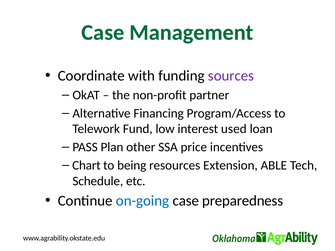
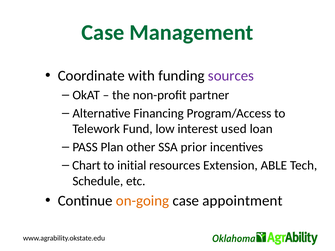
price: price -> prior (194, 147)
being: being -> initial (132, 165)
on-going colour: blue -> orange (143, 201)
preparedness: preparedness -> appointment (243, 201)
